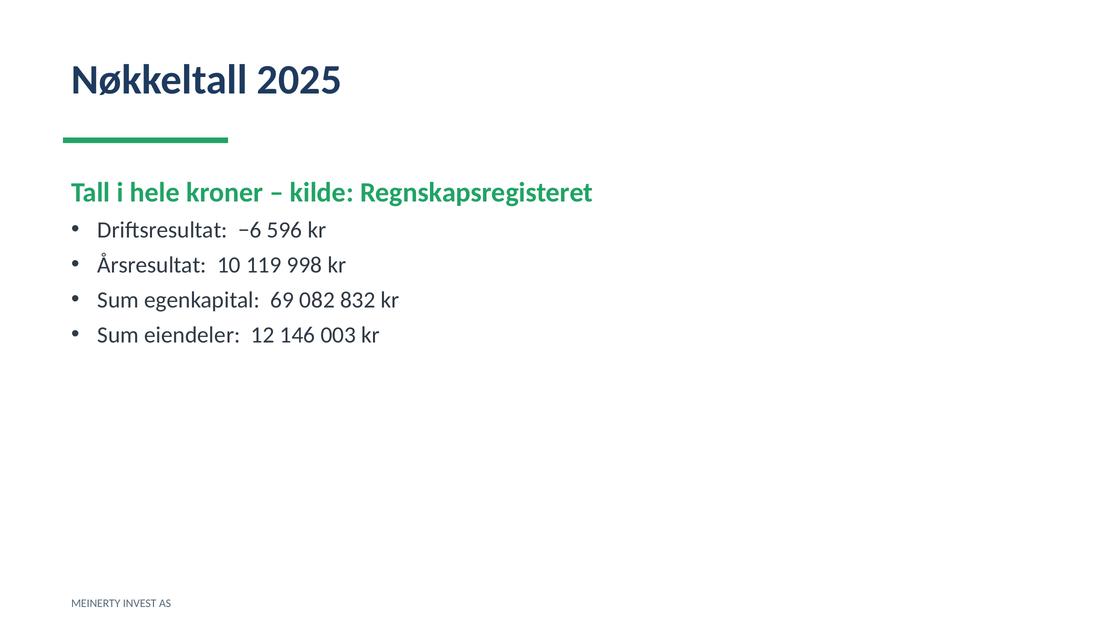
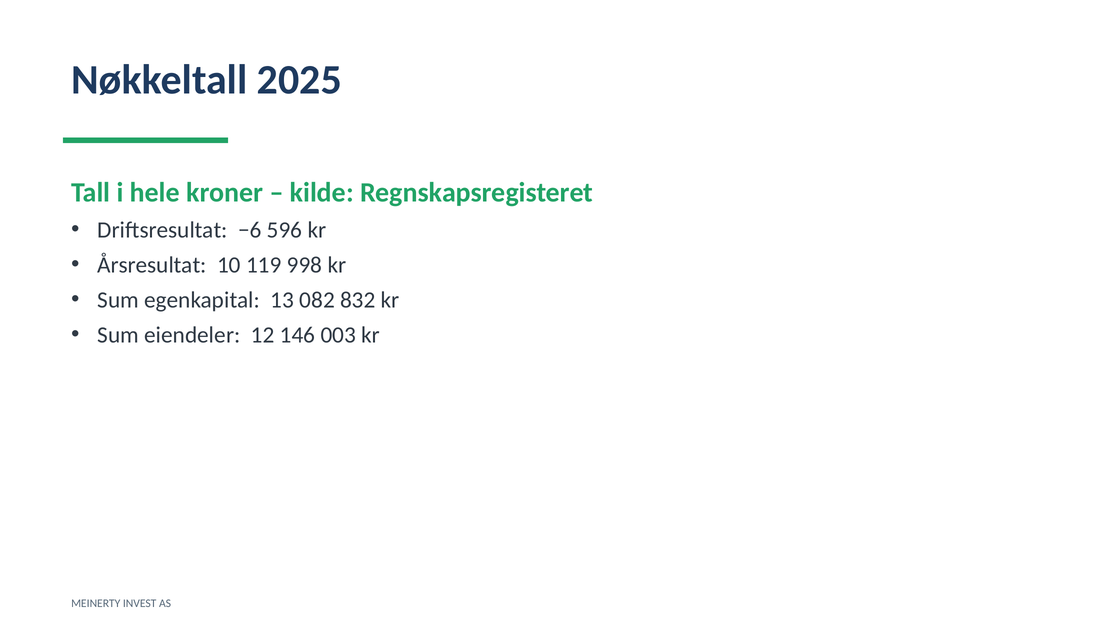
69: 69 -> 13 (282, 300)
